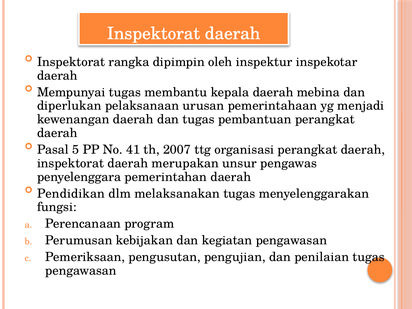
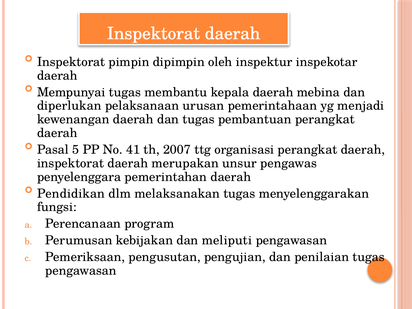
rangka: rangka -> pimpin (129, 62)
kegiatan: kegiatan -> meliputi (227, 240)
